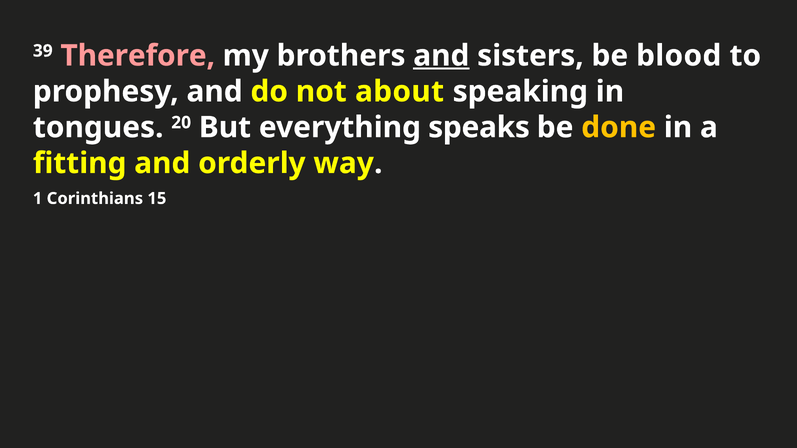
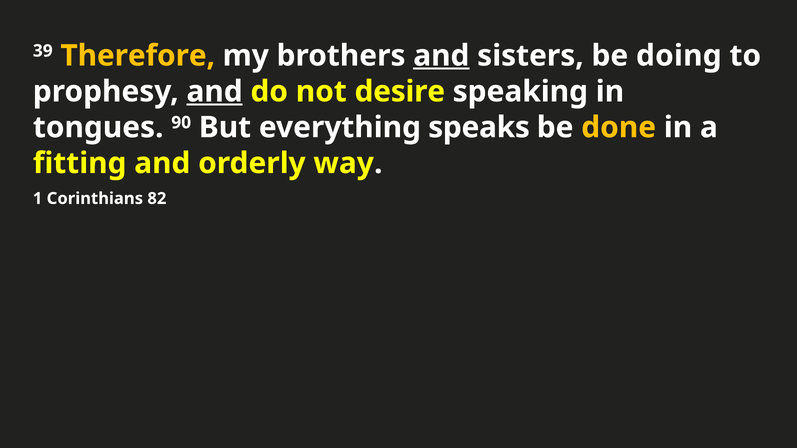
Therefore colour: pink -> yellow (138, 56)
blood: blood -> doing (679, 56)
and underline: none -> present (215, 92)
about: about -> desire (400, 92)
20: 20 -> 90 (181, 123)
15: 15 -> 82 (157, 199)
